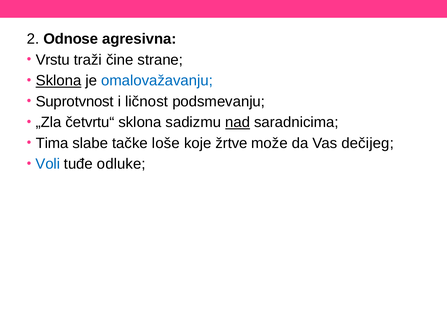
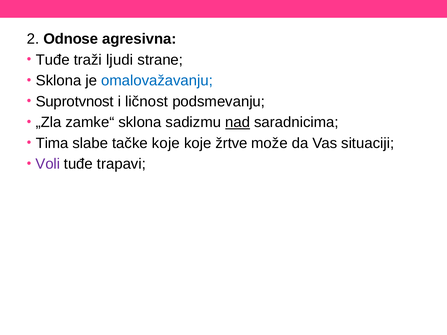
Vrstu: Vrstu -> Tuđe (53, 60)
čine: čine -> ljudi (120, 60)
Sklona underline: present -> none (59, 81)
četvrtu“: četvrtu“ -> zamke“ (90, 122)
tačke loše: loše -> koje (166, 143)
dečijeg: dečijeg -> situaciji (368, 143)
Voli colour: blue -> purple (48, 164)
odluke: odluke -> trapavi (121, 164)
